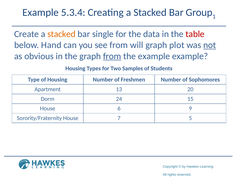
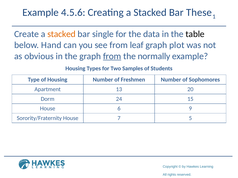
5.3.4: 5.3.4 -> 4.5.6 (73, 13)
Group: Group -> These (199, 13)
table colour: red -> black (195, 34)
will: will -> leaf (137, 45)
not underline: present -> none (210, 45)
the example: example -> normally (154, 56)
